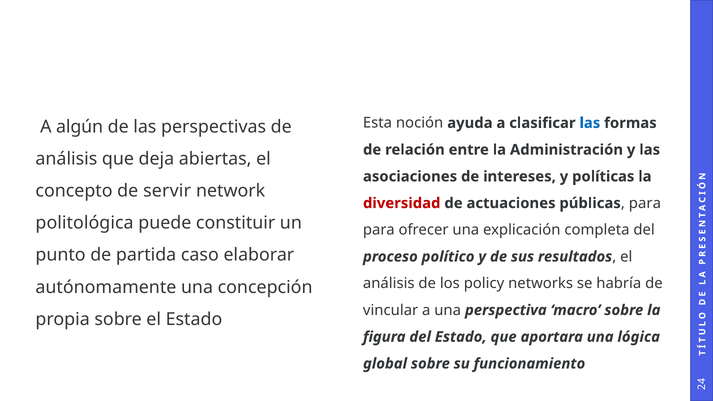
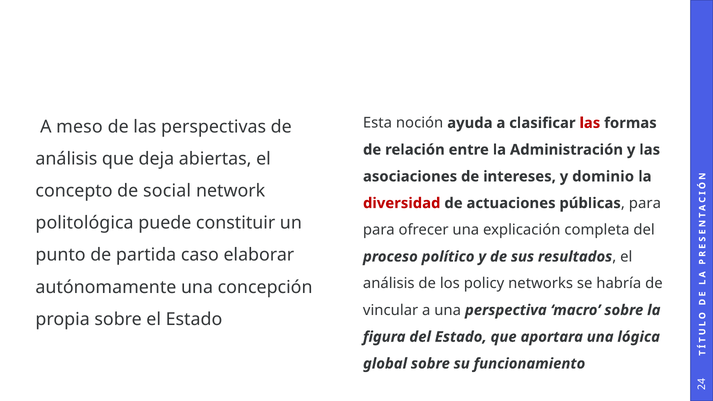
las colour: blue -> red (590, 123)
algún: algún -> meso (79, 127)
políticas: políticas -> dominio (603, 177)
servir: servir -> social (167, 191)
